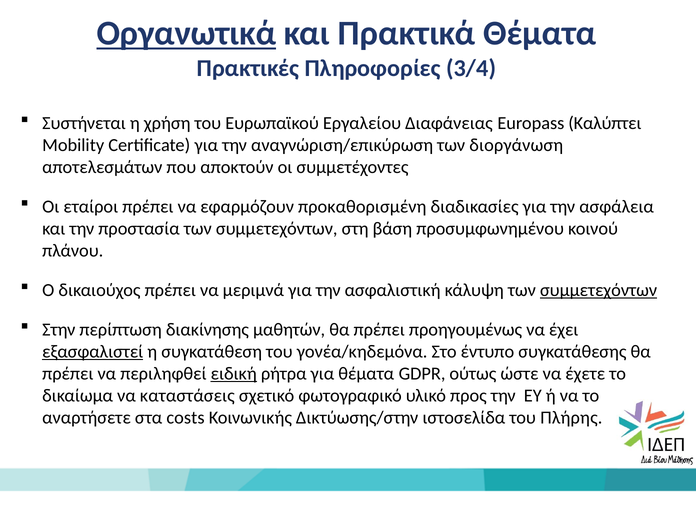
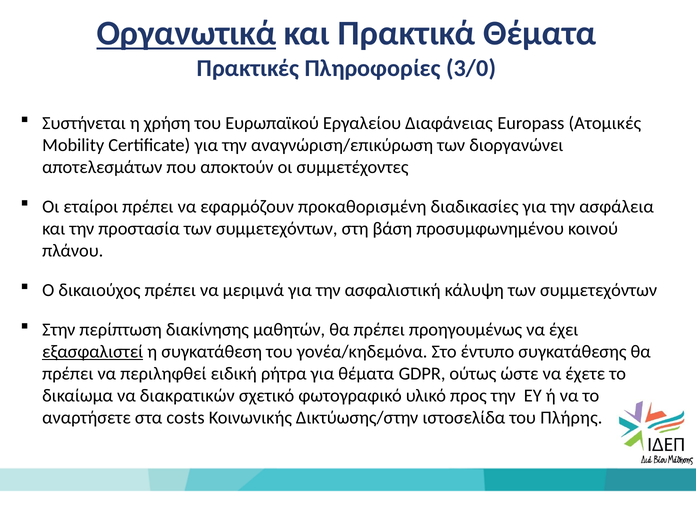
3/4: 3/4 -> 3/0 (471, 68)
Καλύπτει: Καλύπτει -> Ατομικές (605, 123)
διοργάνωση: διοργάνωση -> διοργανώνει (516, 145)
συμμετεχόντων underline: present -> none (599, 290)
ειδική underline: present -> none (234, 374)
καταστάσεις: καταστάσεις -> διακρατικών (187, 396)
